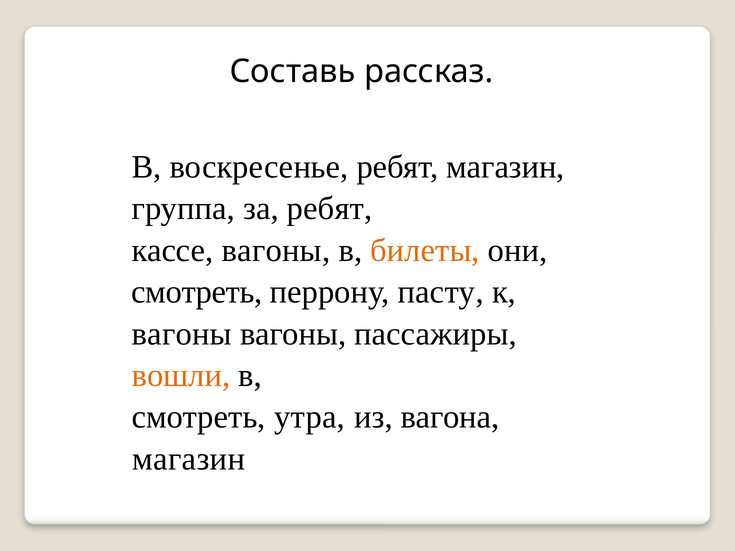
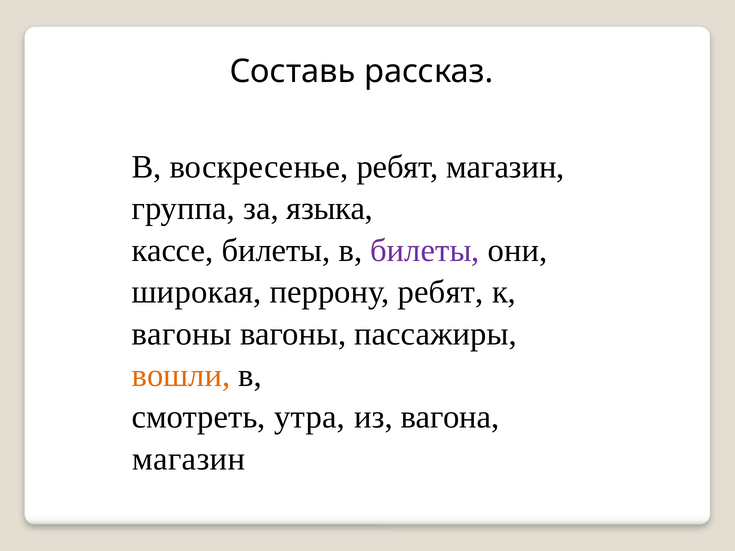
за ребят: ребят -> языка (330, 209)
кассе вагоны: вагоны -> билеты (276, 250)
билеты colour: orange -> purple (425, 250)
смотреть: смотреть -> широкая (197, 292)
перрону пасту: пасту -> ребят (441, 292)
